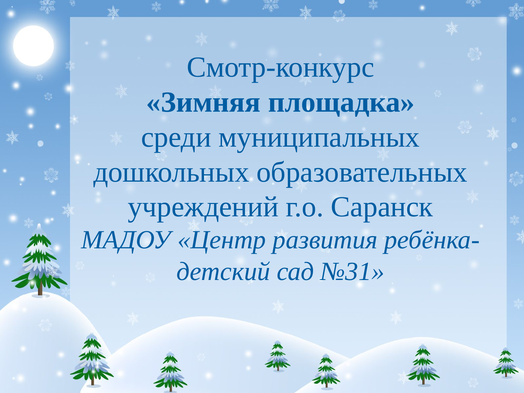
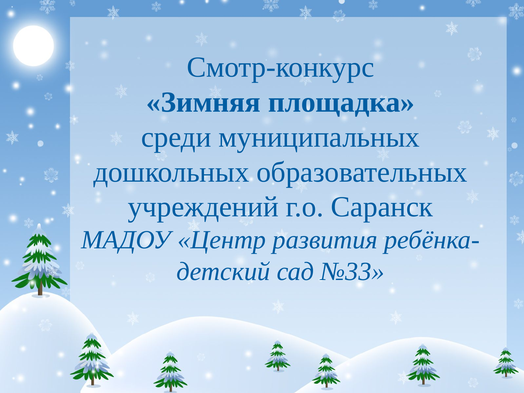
№31: №31 -> №33 (353, 271)
